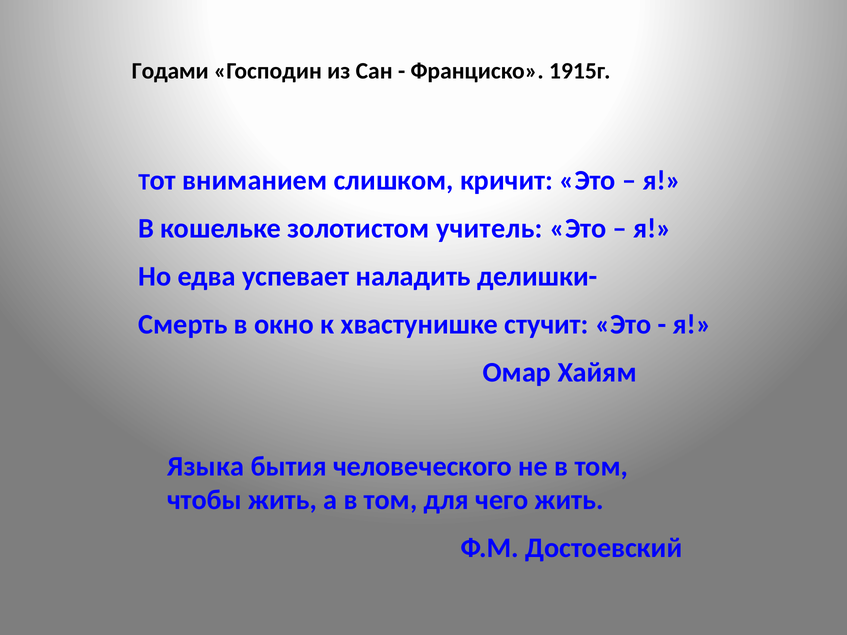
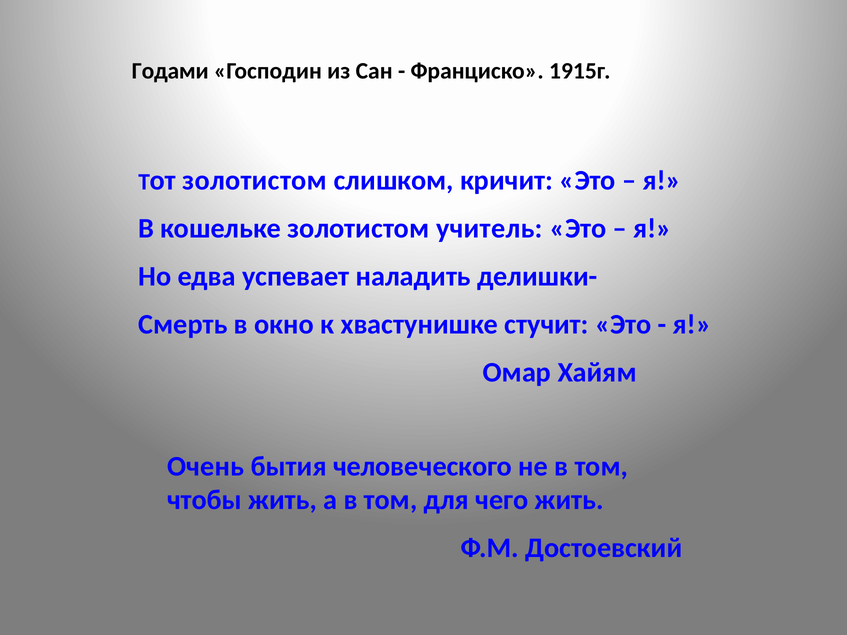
вниманием: вниманием -> золотистом (255, 181)
Языка: Языка -> Очень (206, 466)
